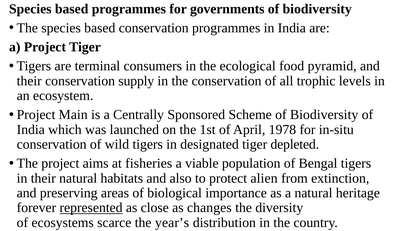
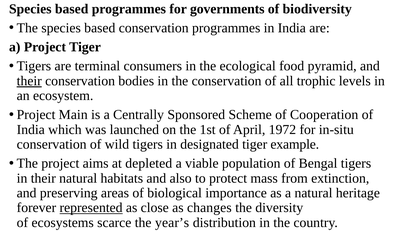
their underline: none -> present (29, 81)
supply: supply -> bodies (136, 81)
Scheme of Biodiversity: Biodiversity -> Cooperation (324, 115)
1978: 1978 -> 1972 (282, 129)
depleted: depleted -> example (295, 144)
fisheries: fisheries -> depleted (149, 163)
alien: alien -> mass (264, 178)
